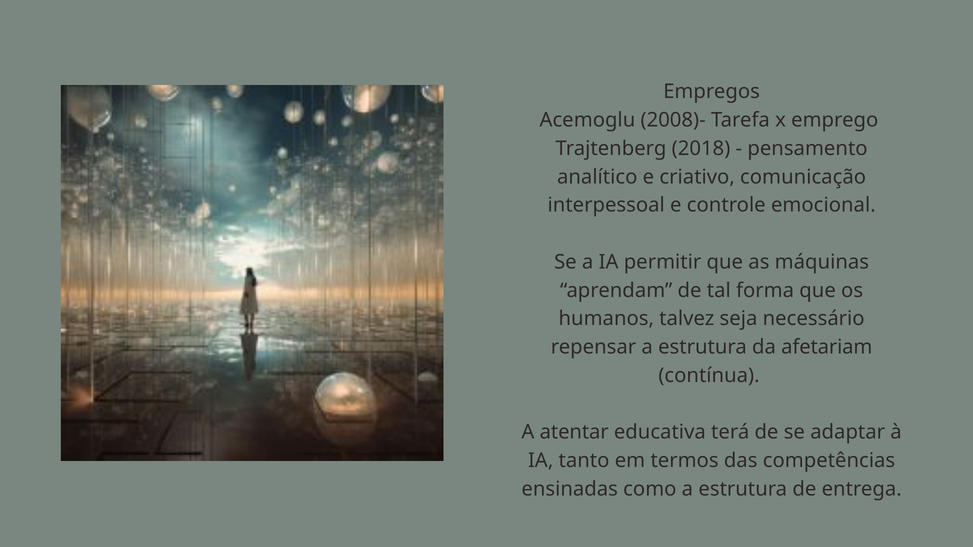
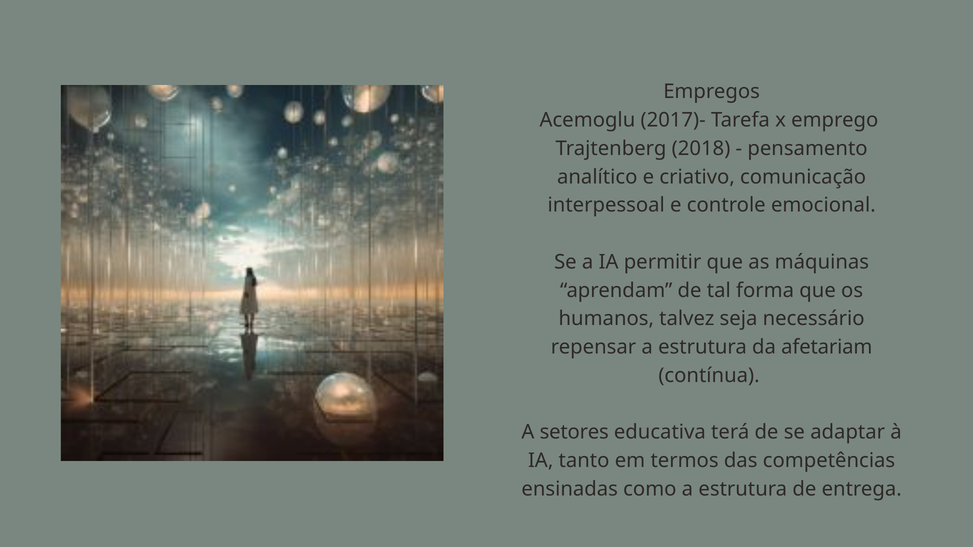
2008)-: 2008)- -> 2017)- (673, 120)
atentar: atentar -> setores (574, 432)
